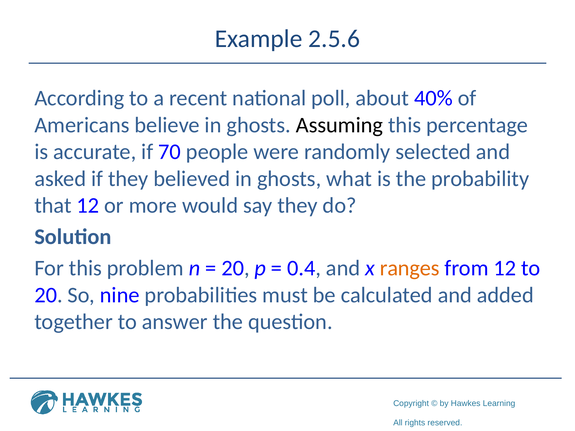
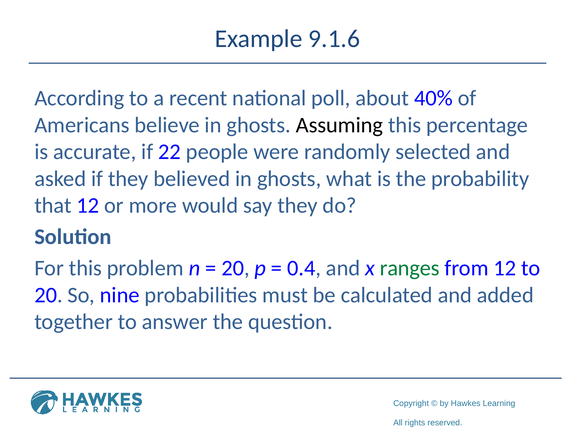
2.5.6: 2.5.6 -> 9.1.6 (334, 39)
70: 70 -> 22 (170, 152)
ranges colour: orange -> green (410, 268)
